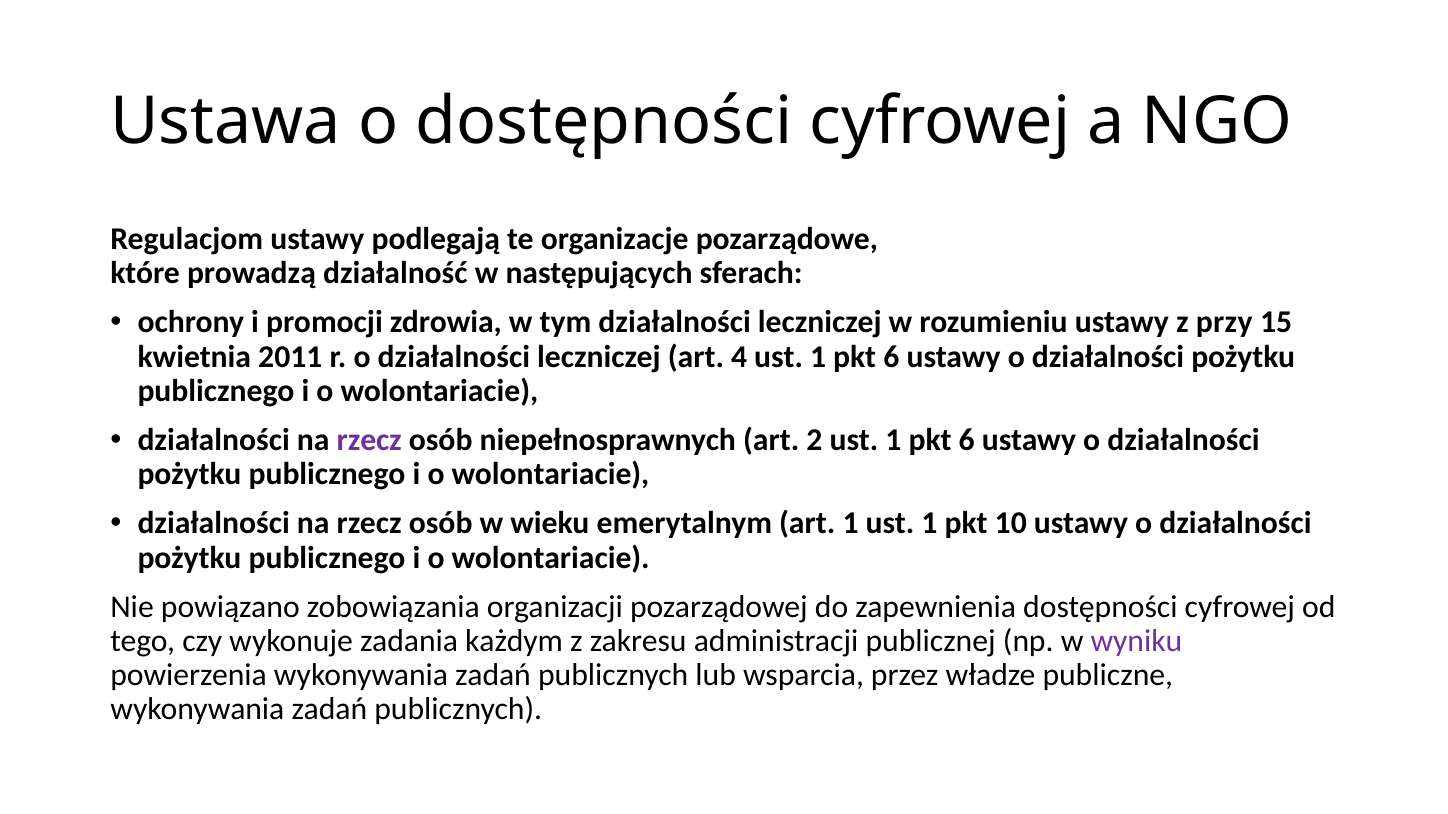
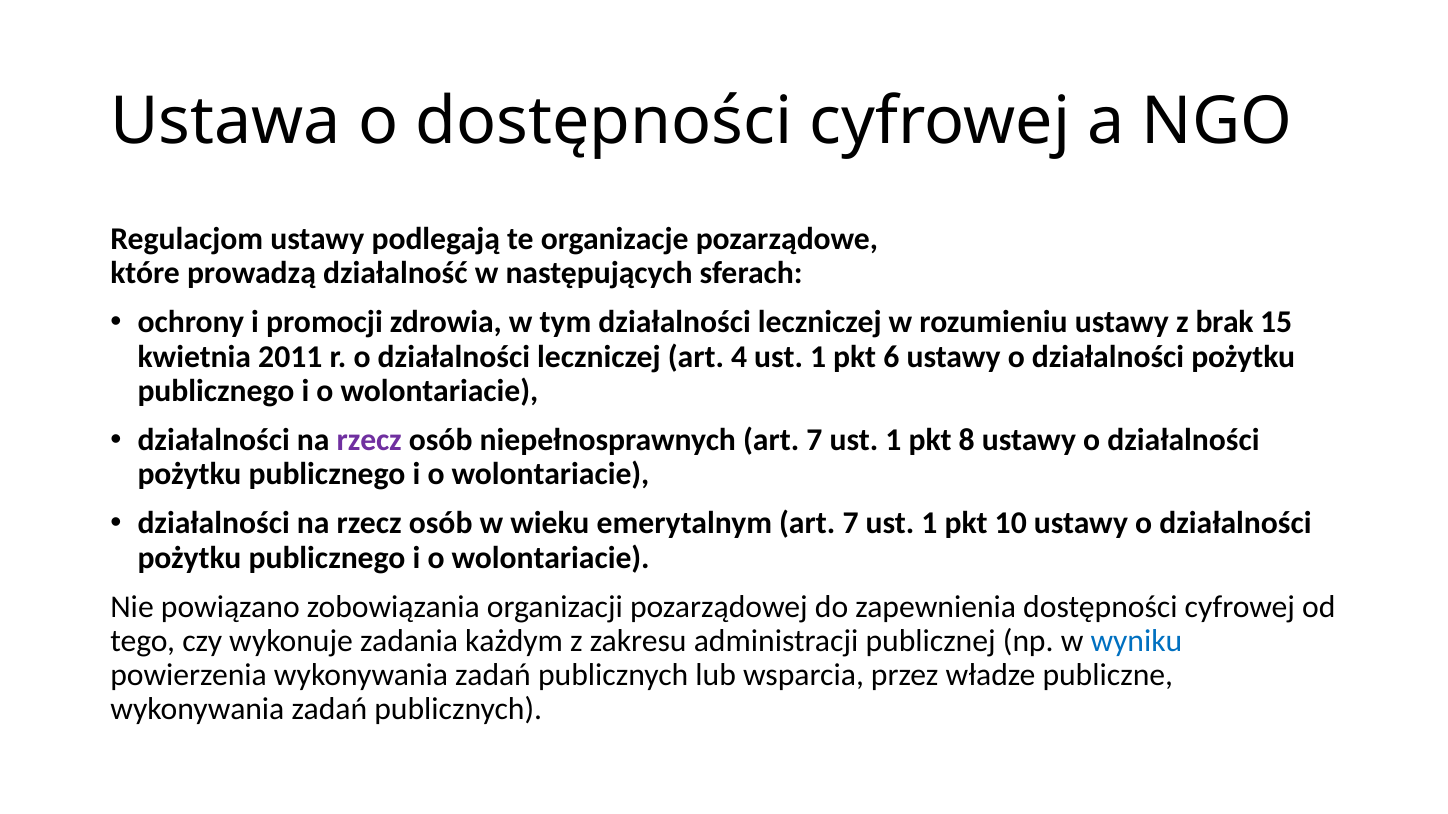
przy: przy -> brak (1225, 323)
niepełnosprawnych art 2: 2 -> 7 (814, 440)
6: 6 -> 8 (967, 440)
emerytalnym art 1: 1 -> 7 (851, 524)
wyniku colour: purple -> blue (1136, 642)
